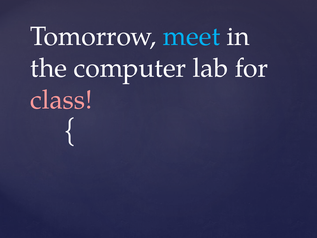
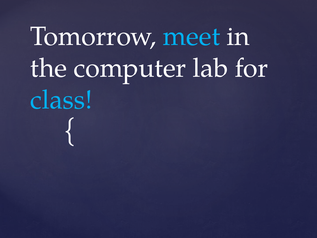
class colour: pink -> light blue (61, 100)
